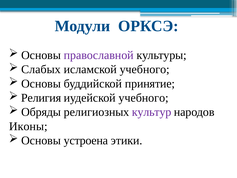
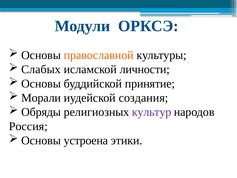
православной colour: purple -> orange (99, 55)
исламской учебного: учебного -> личности (145, 69)
Религия: Религия -> Морали (41, 98)
иудейской учебного: учебного -> создания (143, 98)
Иконы: Иконы -> Россия (28, 126)
